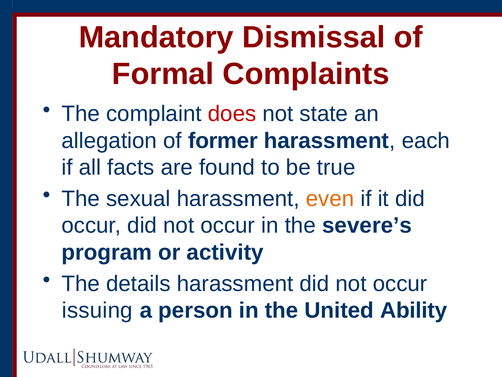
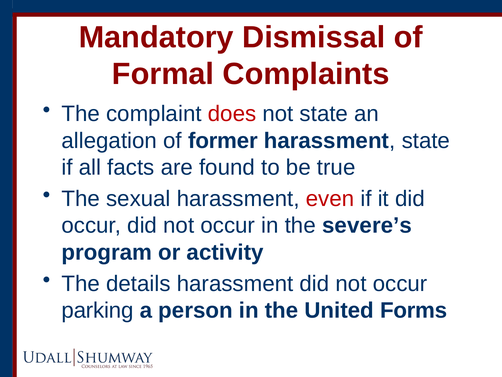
harassment each: each -> state (426, 140)
even colour: orange -> red (330, 198)
issuing: issuing -> parking (98, 310)
Ability: Ability -> Forms (414, 310)
